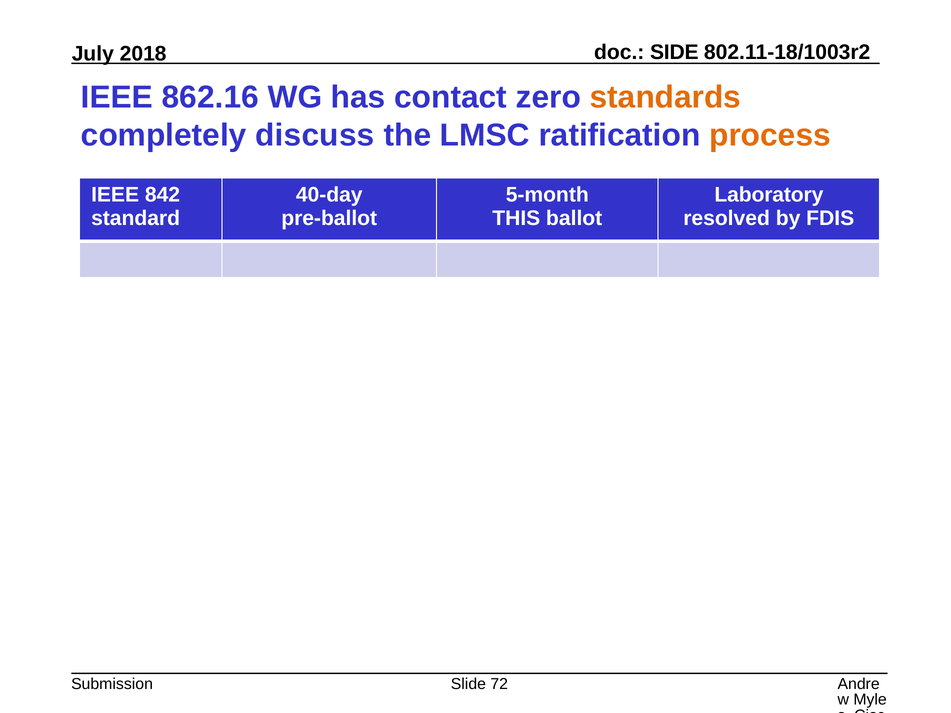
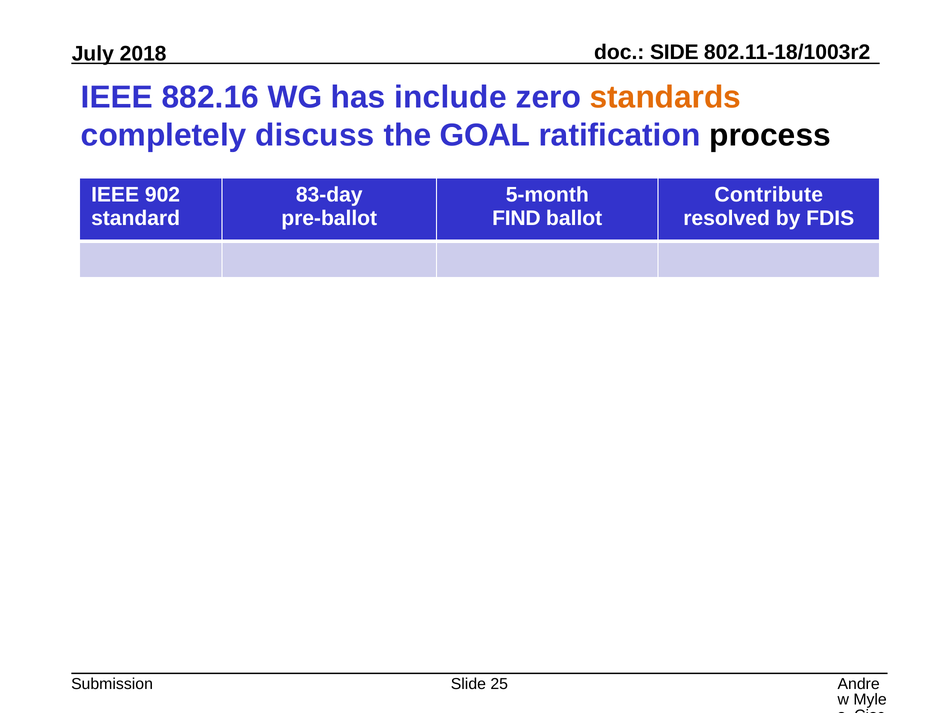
862.16: 862.16 -> 882.16 (210, 97)
contact: contact -> include (451, 97)
LMSC: LMSC -> GOAL (485, 135)
process colour: orange -> black (770, 135)
842: 842 -> 902 (163, 195)
40-day: 40-day -> 83-day (329, 195)
Laboratory: Laboratory -> Contribute (769, 195)
THIS: THIS -> FIND (516, 218)
72: 72 -> 25 (499, 684)
